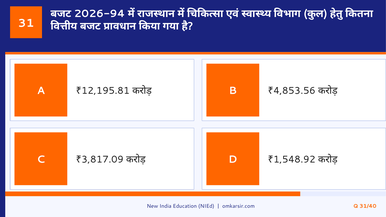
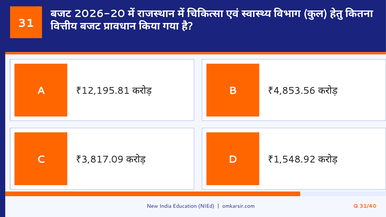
2026-94: 2026-94 -> 2026-20 (99, 14)
